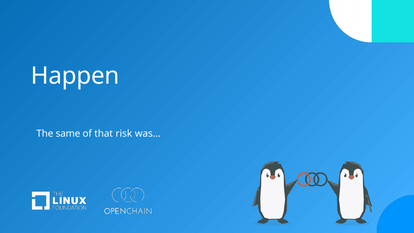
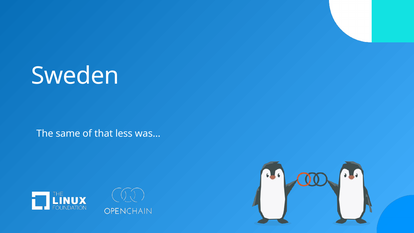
Happen: Happen -> Sweden (75, 76)
risk: risk -> less (124, 134)
